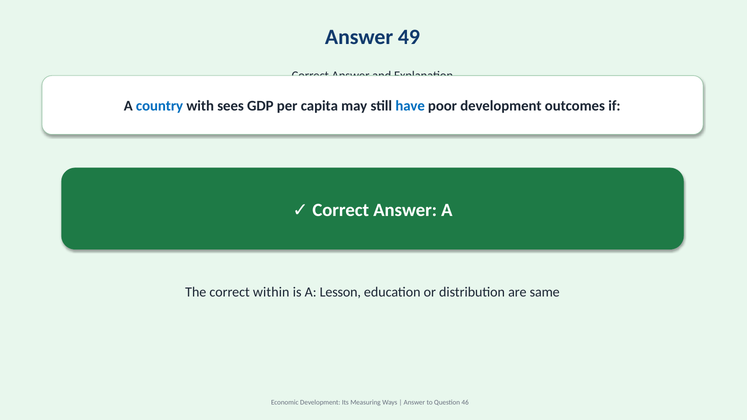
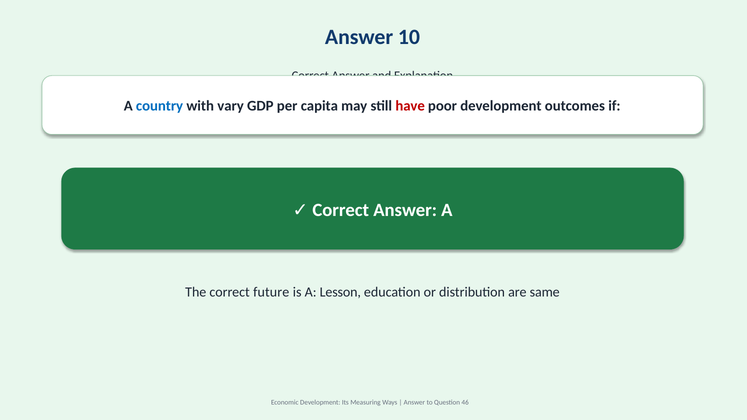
49: 49 -> 10 (409, 37)
sees: sees -> vary (231, 106)
have colour: blue -> red (410, 106)
within: within -> future (271, 292)
